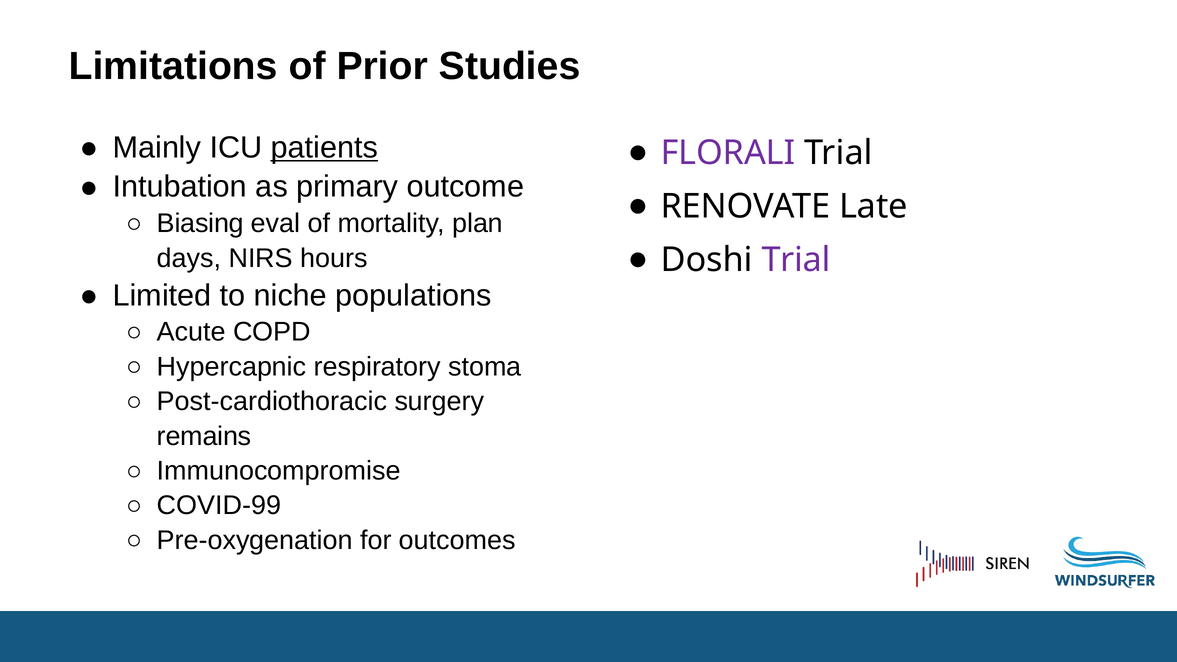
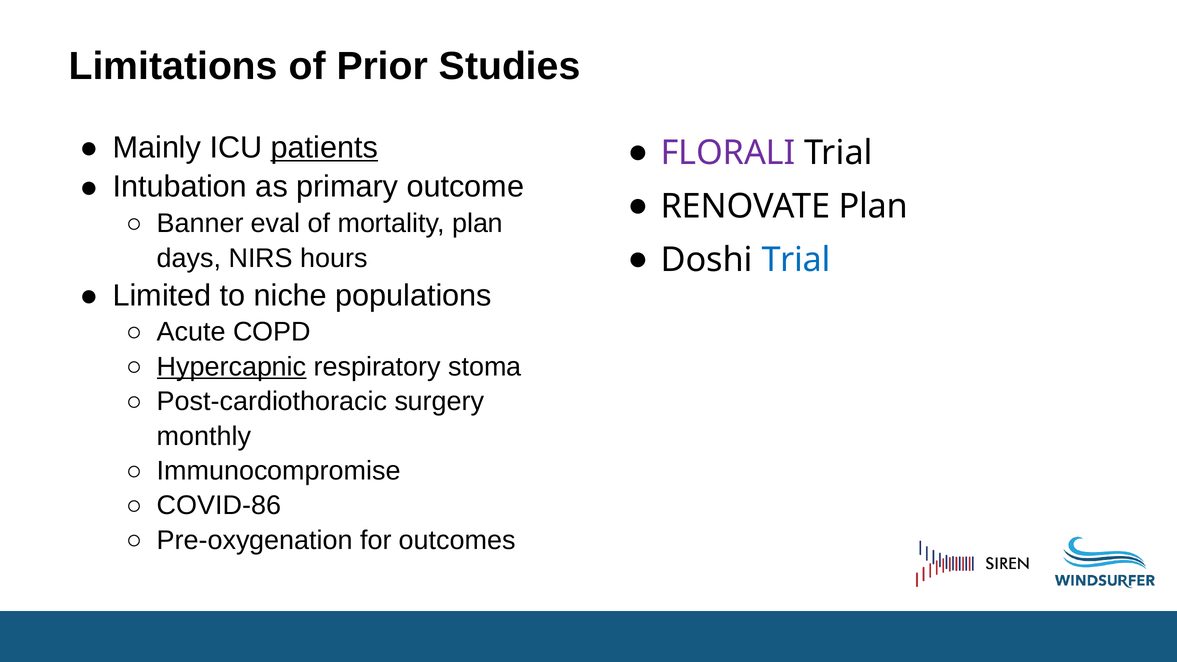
RENOVATE Late: Late -> Plan (873, 206)
Biasing: Biasing -> Banner (200, 223)
Trial colour: purple -> blue (796, 260)
Hypercapnic underline: none -> present (232, 367)
remains: remains -> monthly (204, 436)
COVID-99: COVID-99 -> COVID-86 (219, 506)
